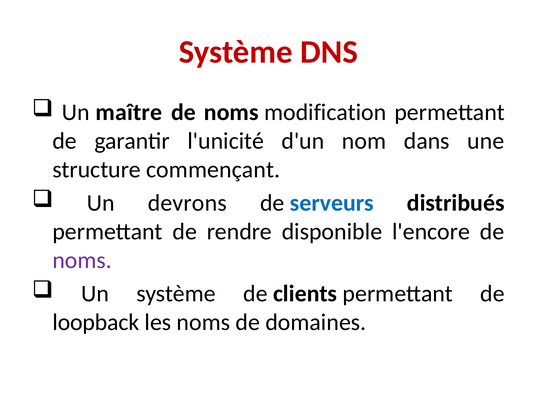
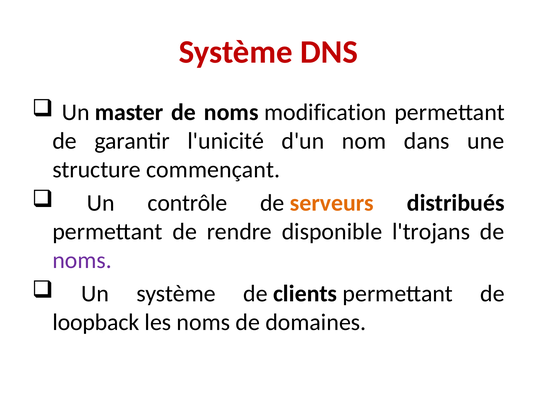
maître: maître -> master (129, 113)
devrons: devrons -> contrôle (187, 203)
serveurs colour: blue -> orange (332, 203)
l'encore: l'encore -> l'trojans (431, 232)
